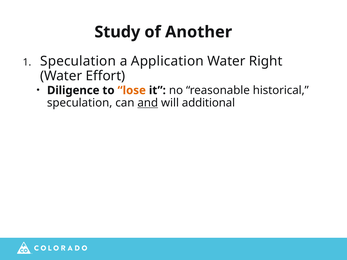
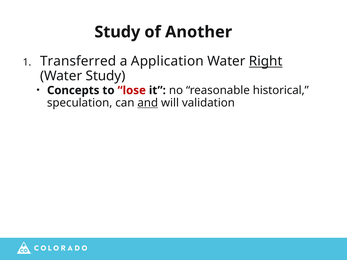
Speculation: Speculation -> Transferred (78, 61)
Right underline: none -> present (266, 61)
Water Effort: Effort -> Study (105, 76)
Diligence: Diligence -> Concepts (73, 90)
lose colour: orange -> red (132, 90)
additional: additional -> validation (208, 103)
